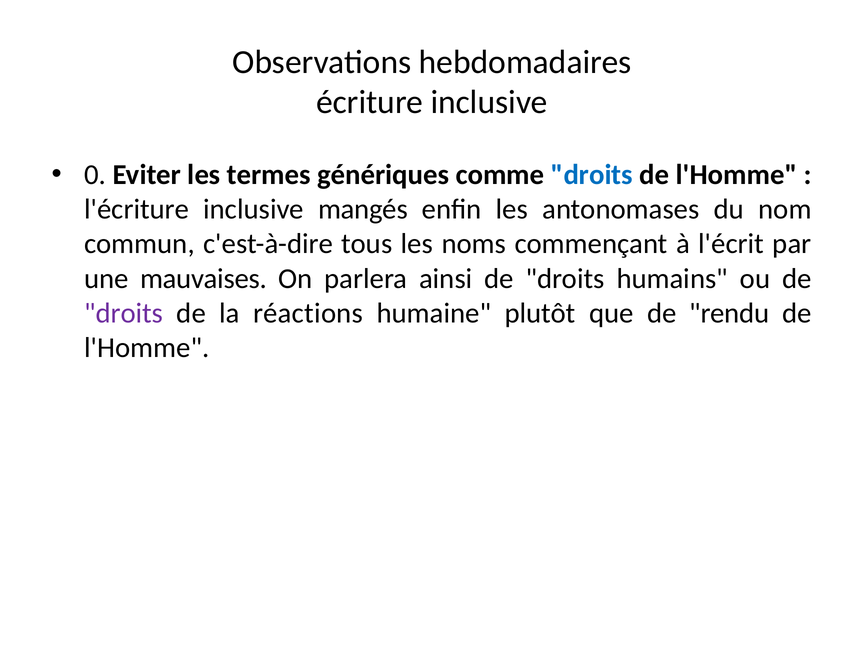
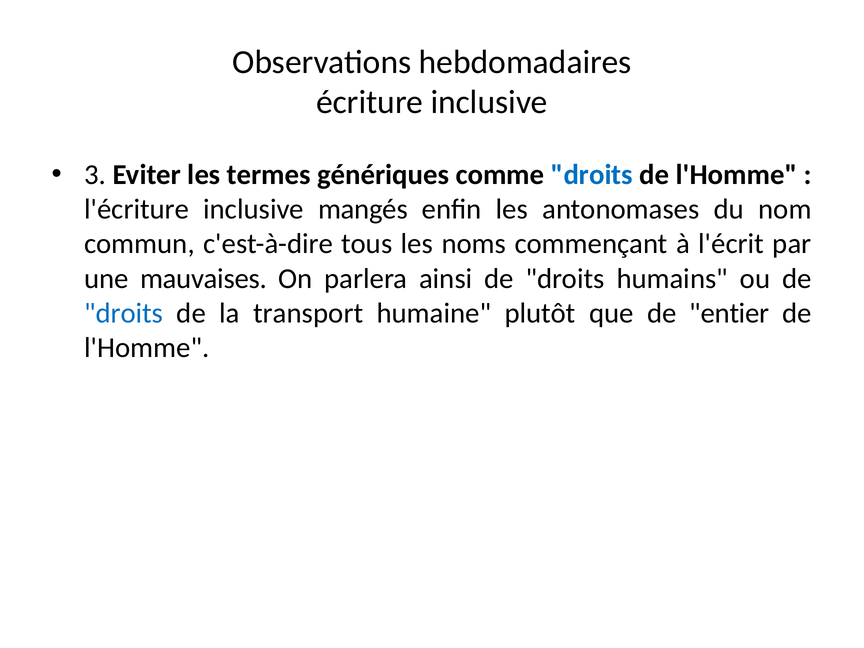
0: 0 -> 3 (95, 175)
droits colour: purple -> blue (124, 313)
réactions: réactions -> transport (308, 313)
rendu: rendu -> entier (729, 313)
